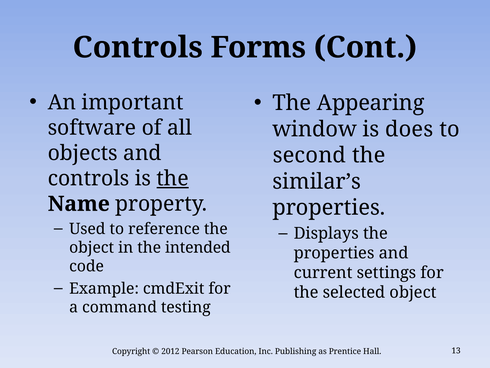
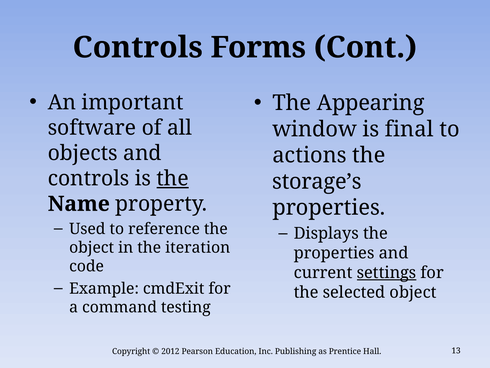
does: does -> final (409, 129)
second: second -> actions (309, 155)
similar’s: similar’s -> storage’s (317, 181)
intended: intended -> iteration (198, 247)
settings underline: none -> present (387, 272)
